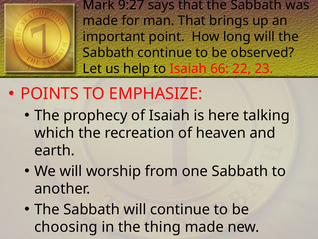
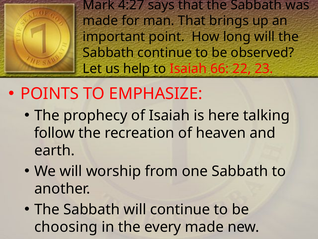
9:27: 9:27 -> 4:27 (131, 5)
which: which -> follow (54, 133)
thing: thing -> every (163, 227)
